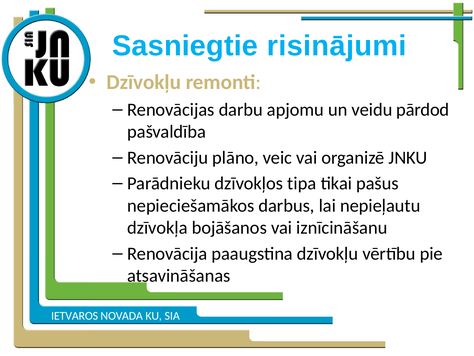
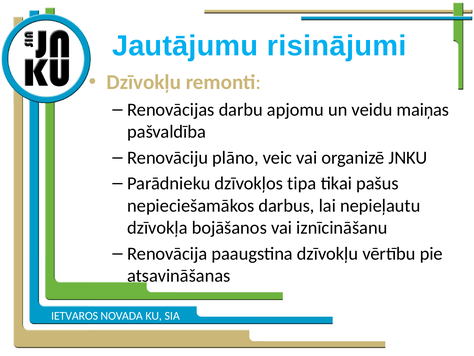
Sasniegtie: Sasniegtie -> Jautājumu (185, 46)
pārdod: pārdod -> maiņas (423, 109)
